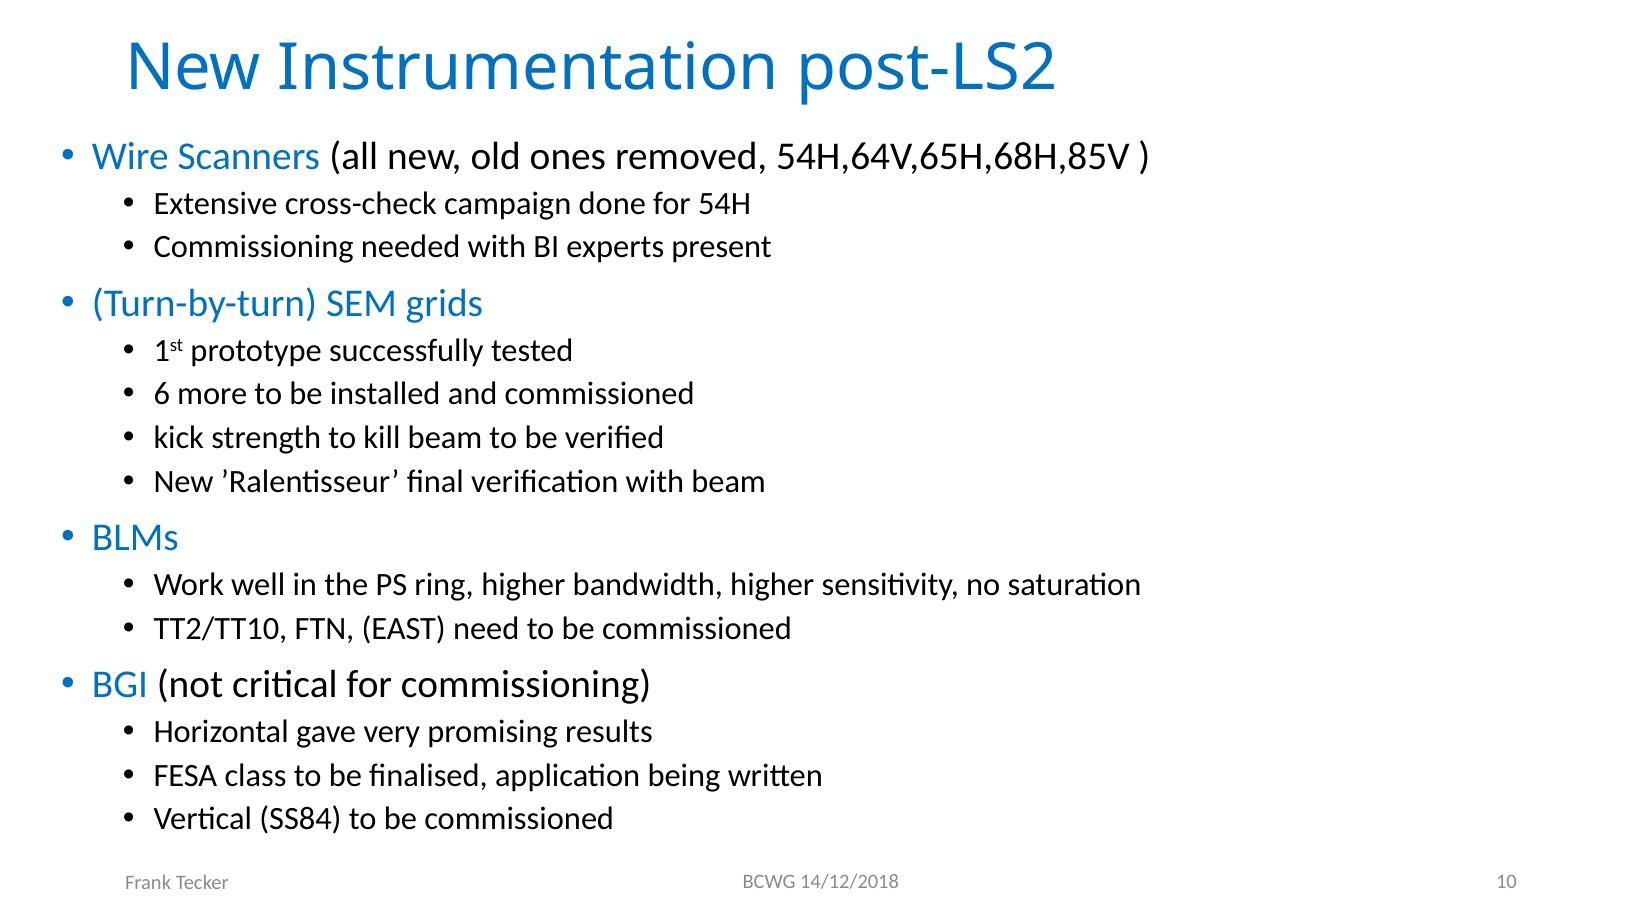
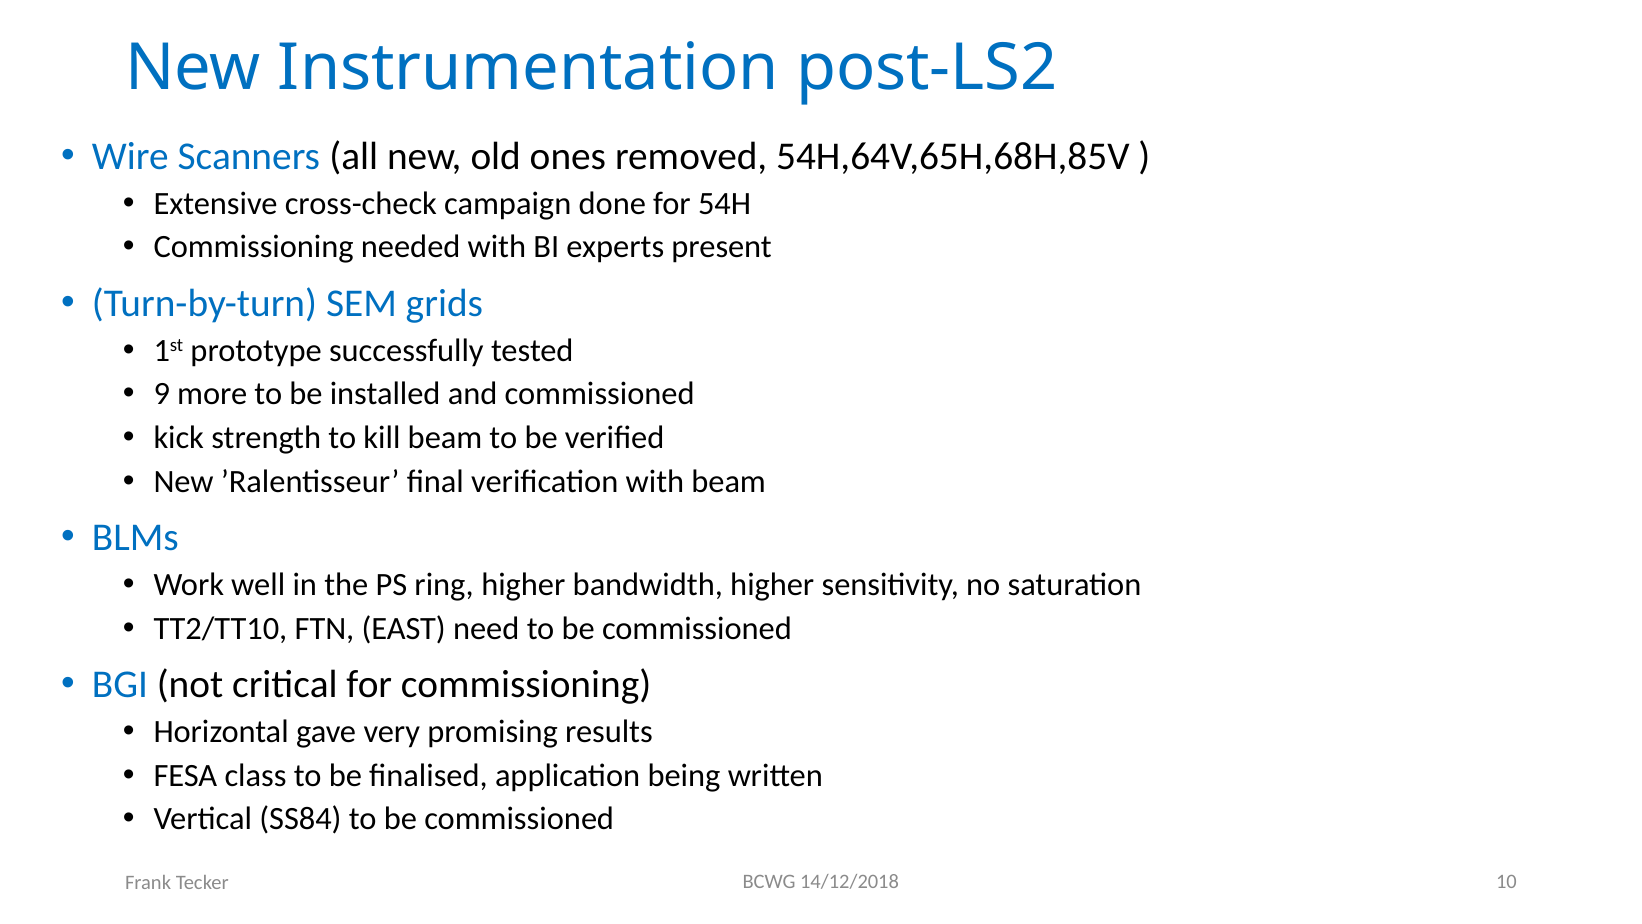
6: 6 -> 9 (162, 394)
